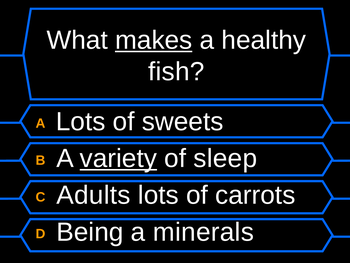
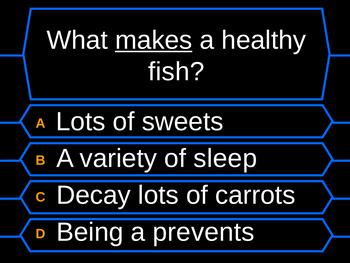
variety underline: present -> none (118, 158)
Adults: Adults -> Decay (94, 195)
minerals: minerals -> prevents (203, 232)
